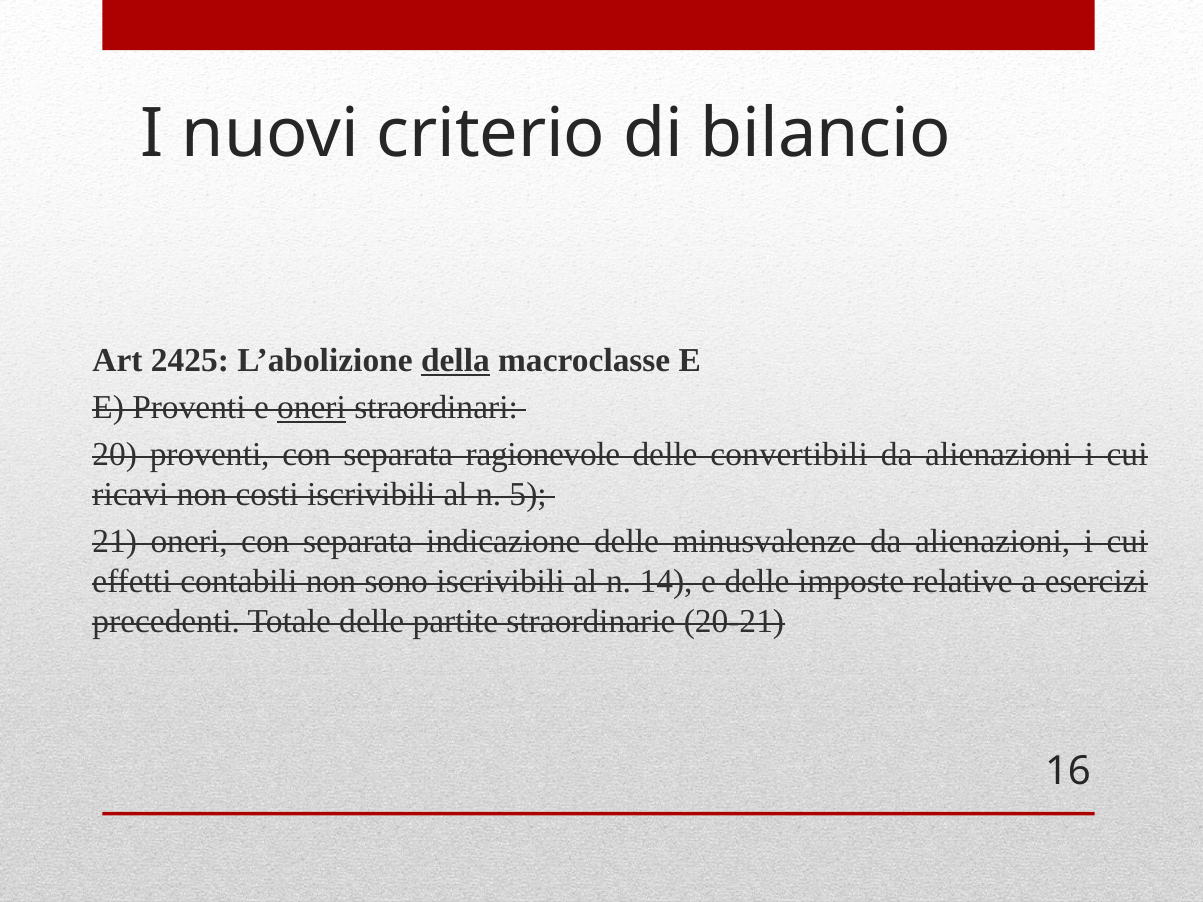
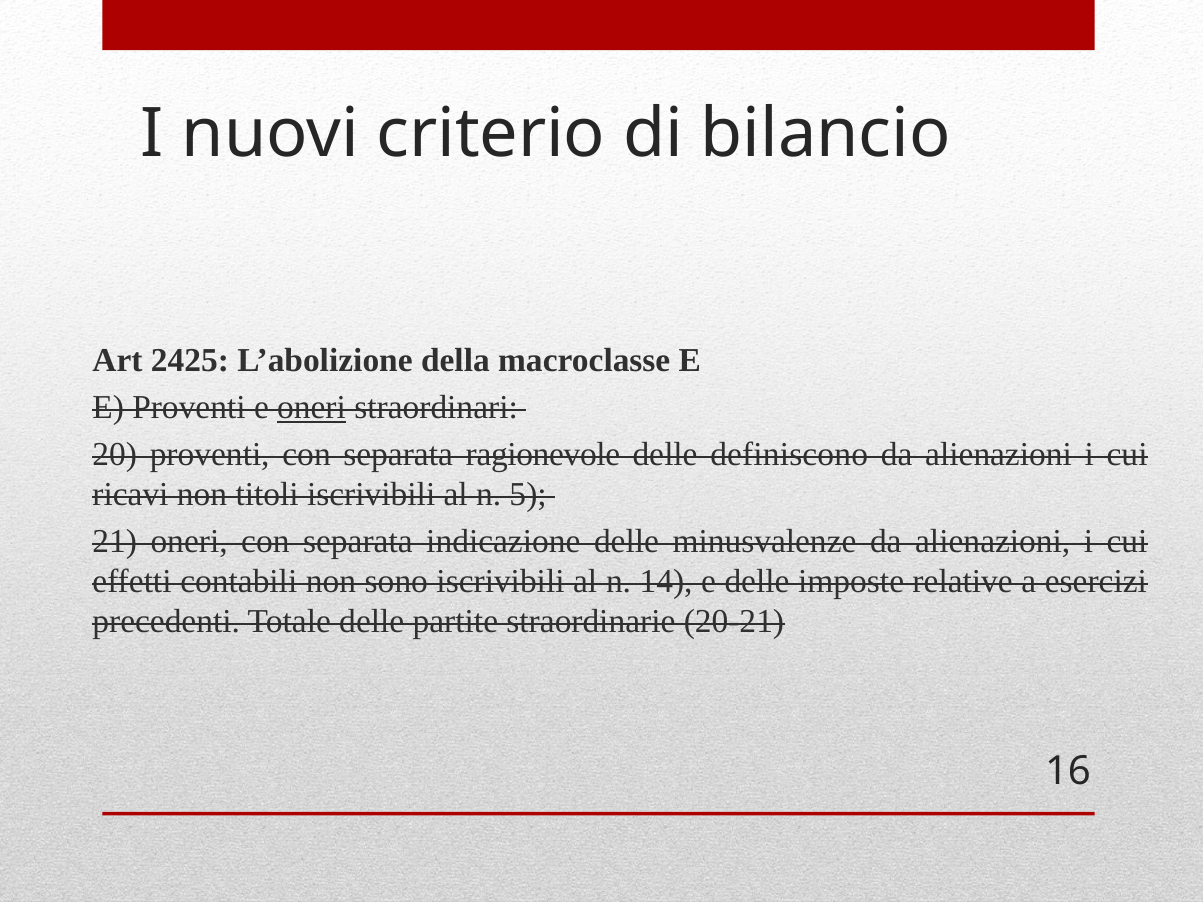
della underline: present -> none (455, 361)
convertibili: convertibili -> definiscono (789, 455)
costi: costi -> titoli (267, 495)
